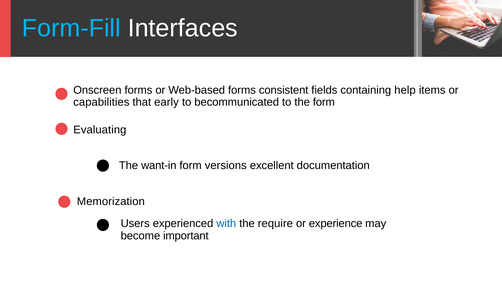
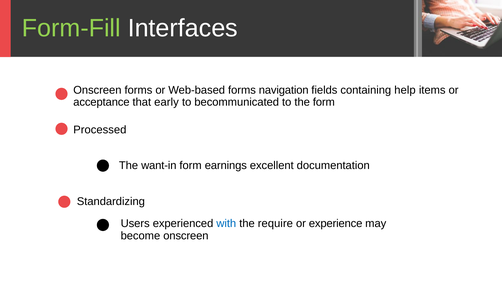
Form-Fill colour: light blue -> light green (71, 28)
consistent: consistent -> navigation (284, 90)
capabilities: capabilities -> acceptance (101, 102)
Evaluating: Evaluating -> Processed (100, 129)
versions: versions -> earnings (226, 165)
Memorization: Memorization -> Standardizing (111, 201)
become important: important -> onscreen (186, 235)
